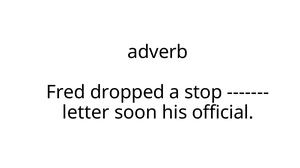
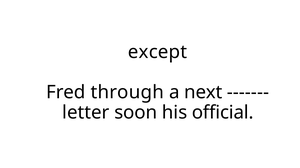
adverb: adverb -> except (158, 52)
dropped: dropped -> through (127, 93)
stop: stop -> next (203, 93)
